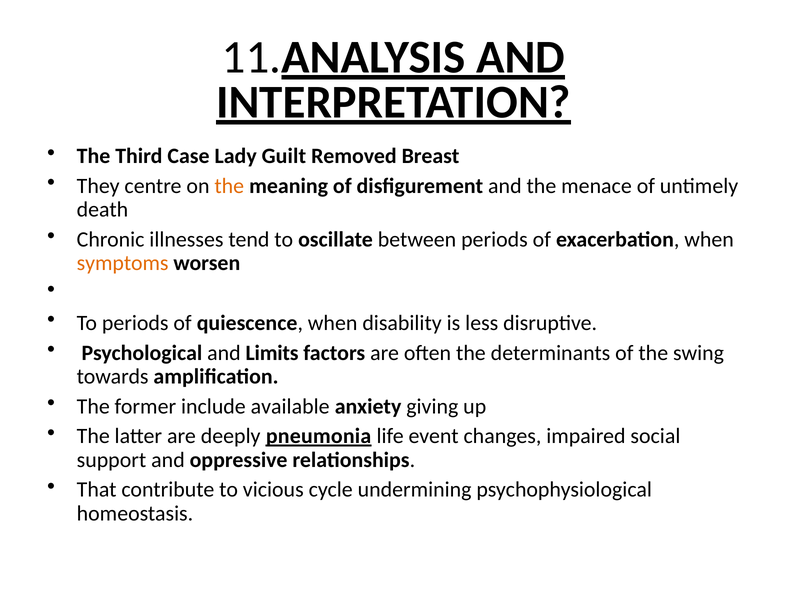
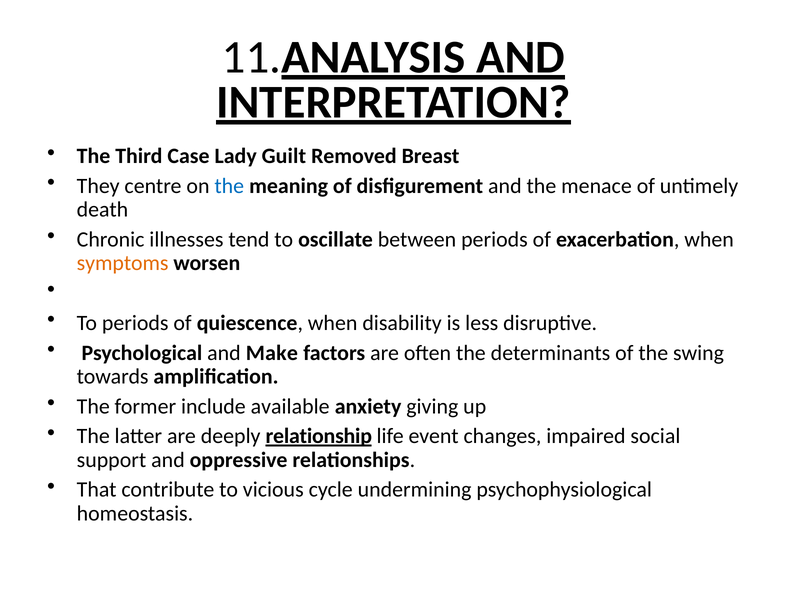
the colour: orange -> blue (229, 186)
Limits: Limits -> Make (272, 353)
pneumonia: pneumonia -> relationship (319, 436)
